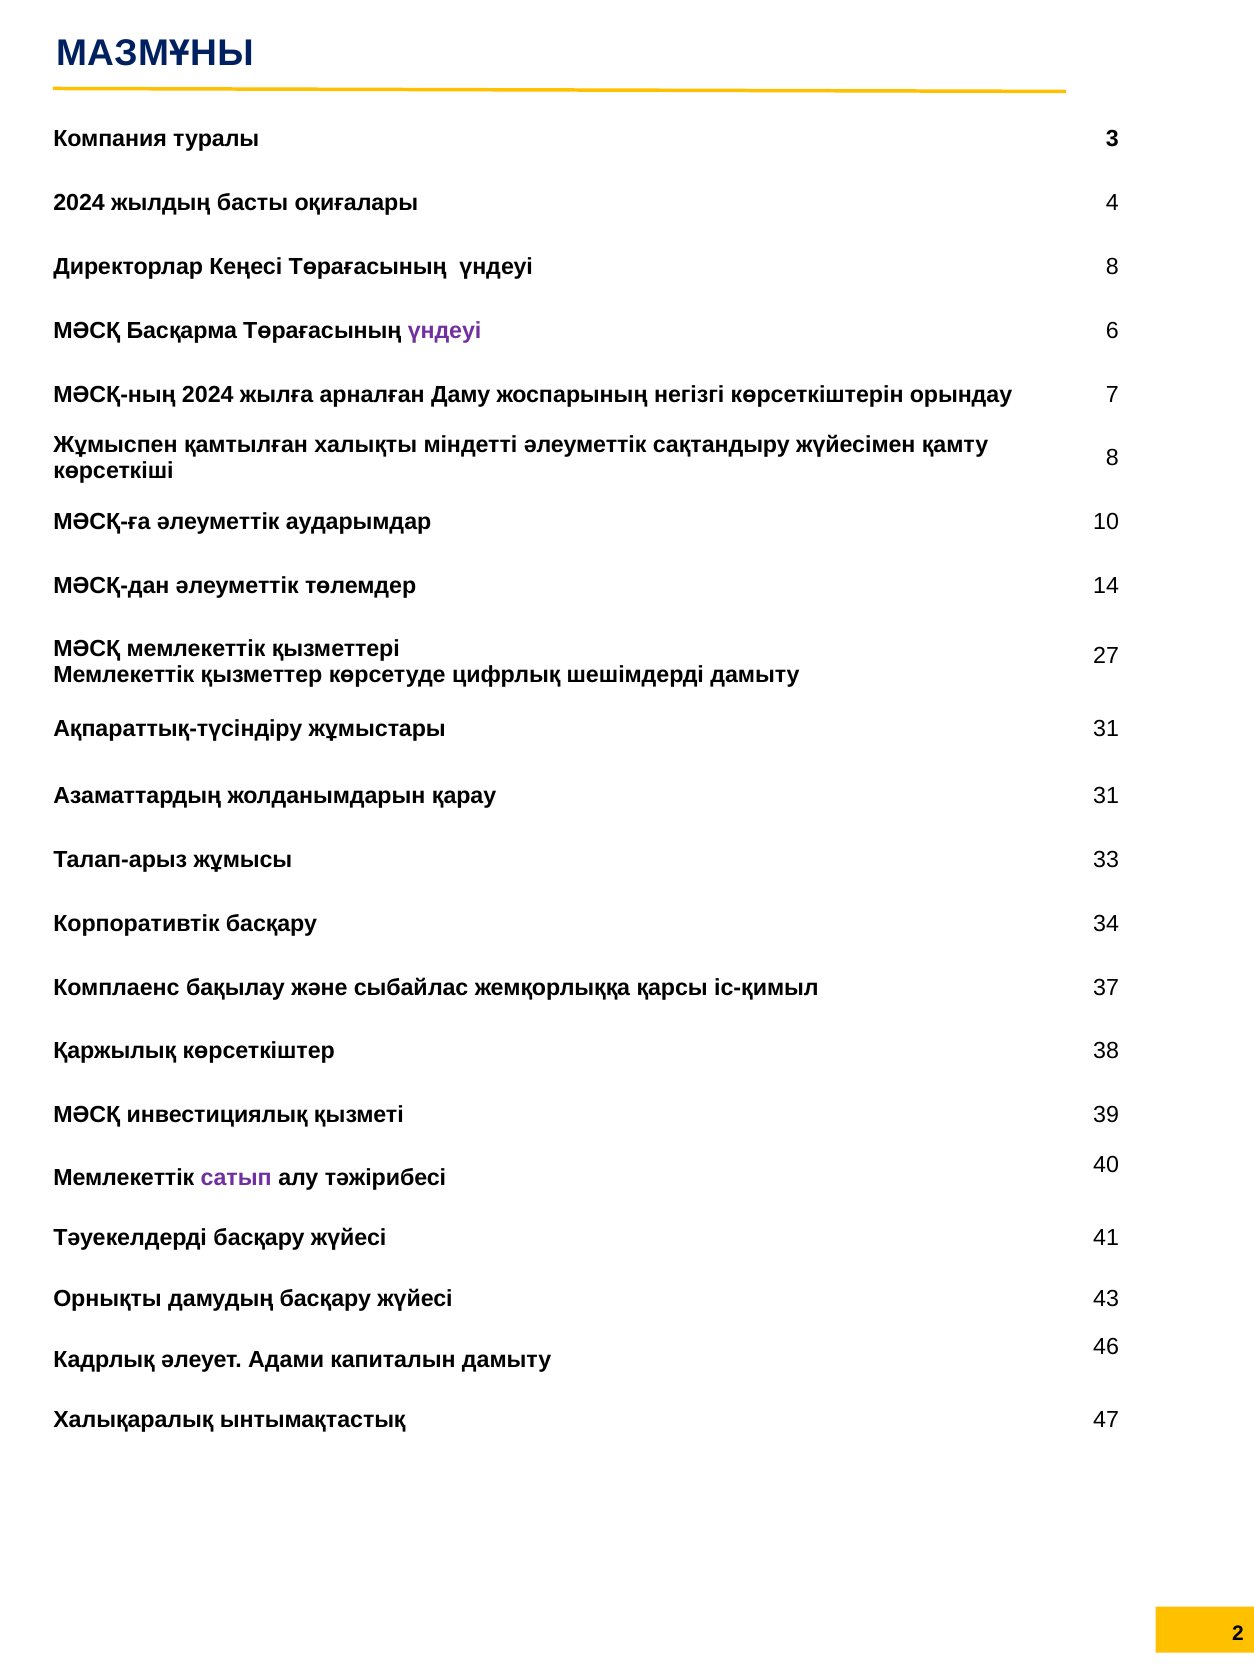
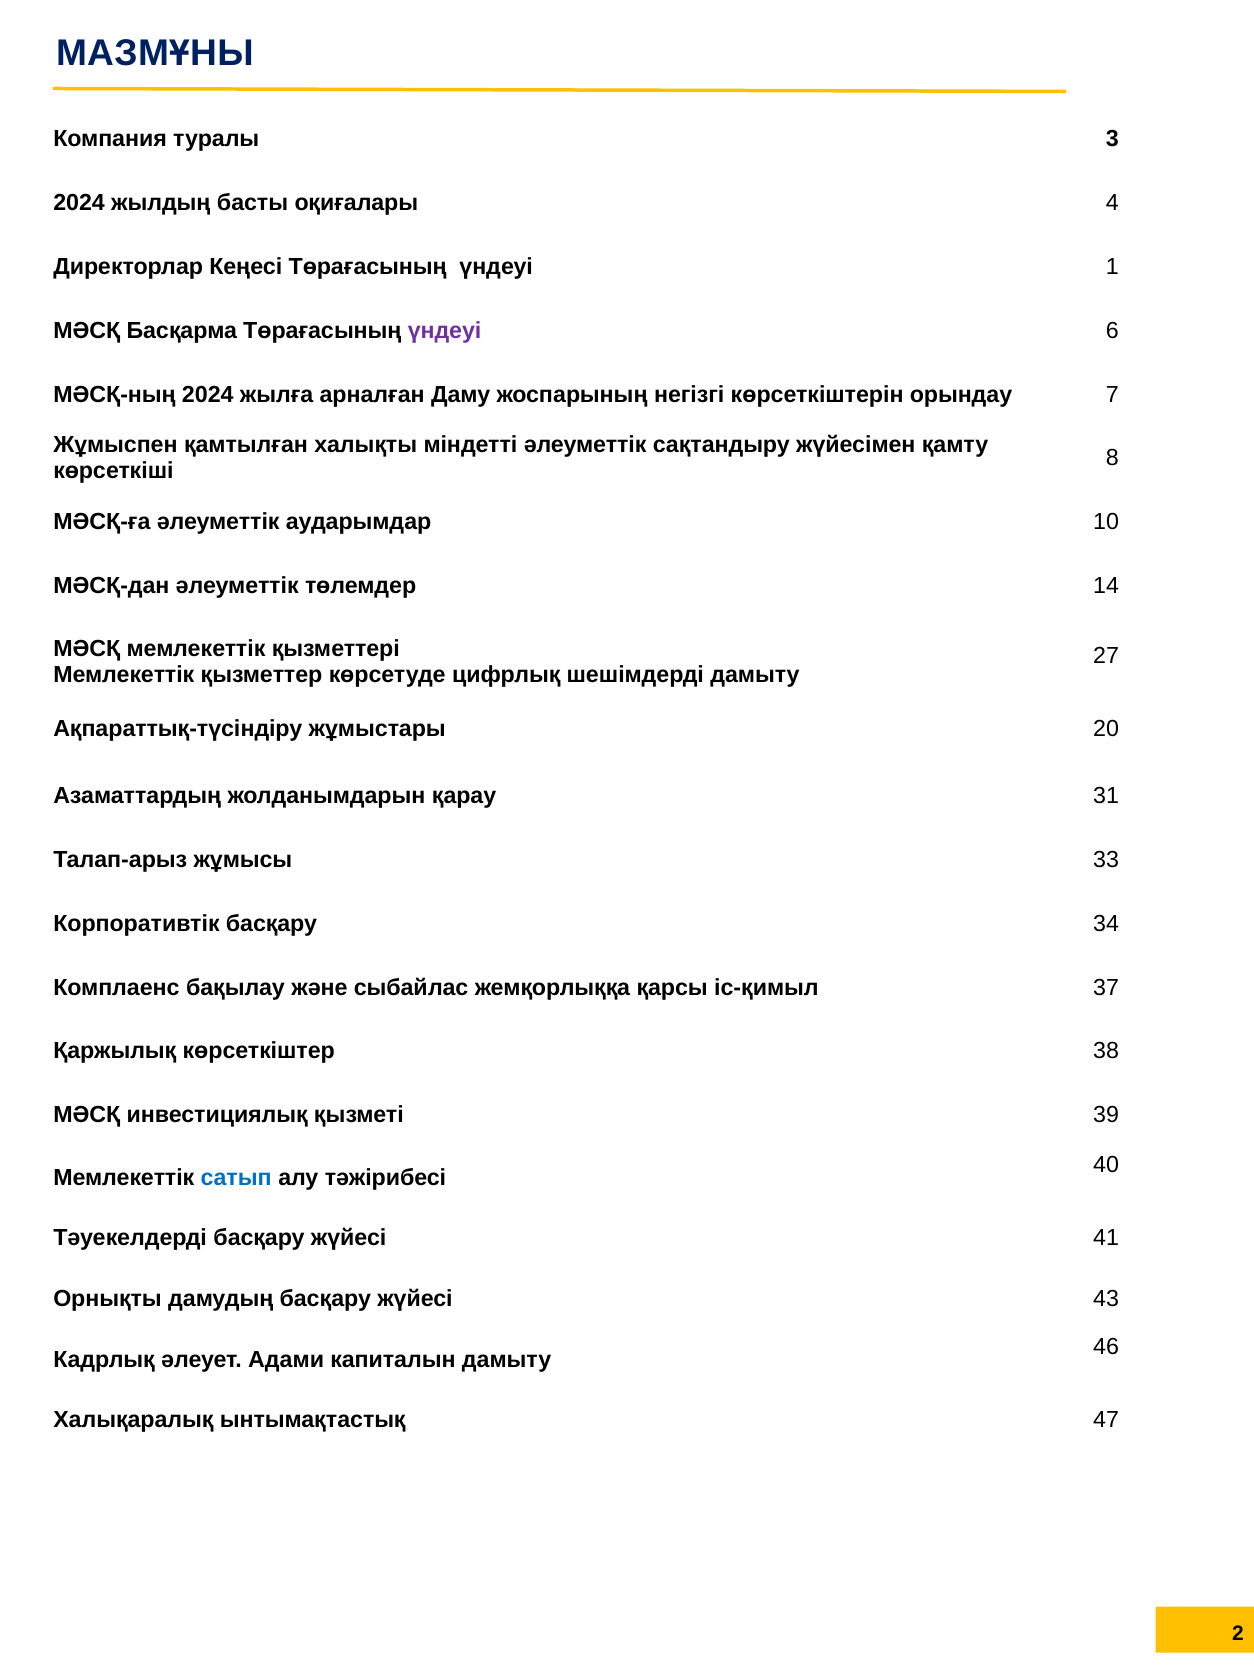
үндеуі 8: 8 -> 1 (1112, 267)
жұмыстары 31: 31 -> 20 (1106, 728)
сатып colour: purple -> blue (236, 1177)
